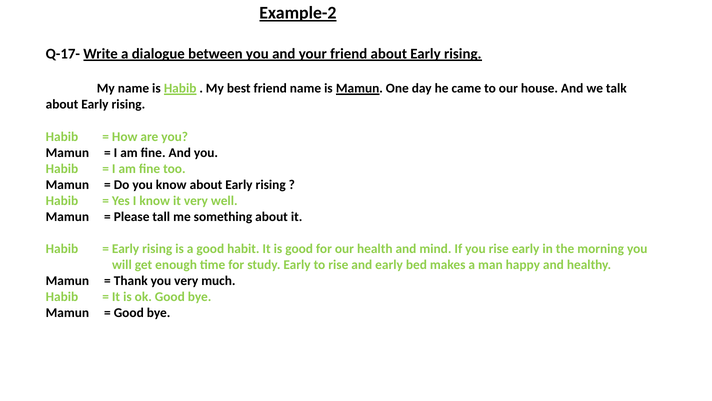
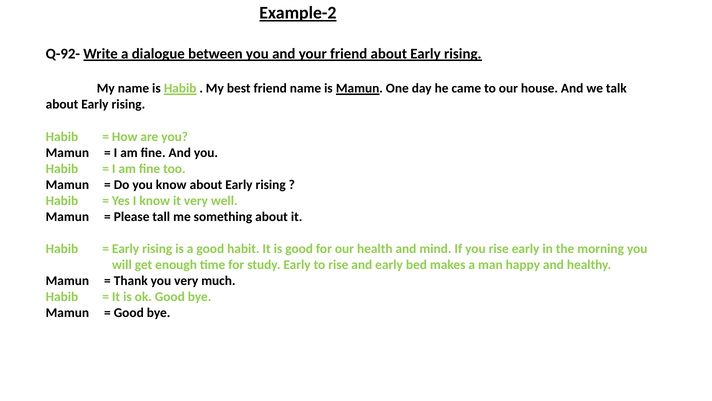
Q-17-: Q-17- -> Q-92- (63, 54)
